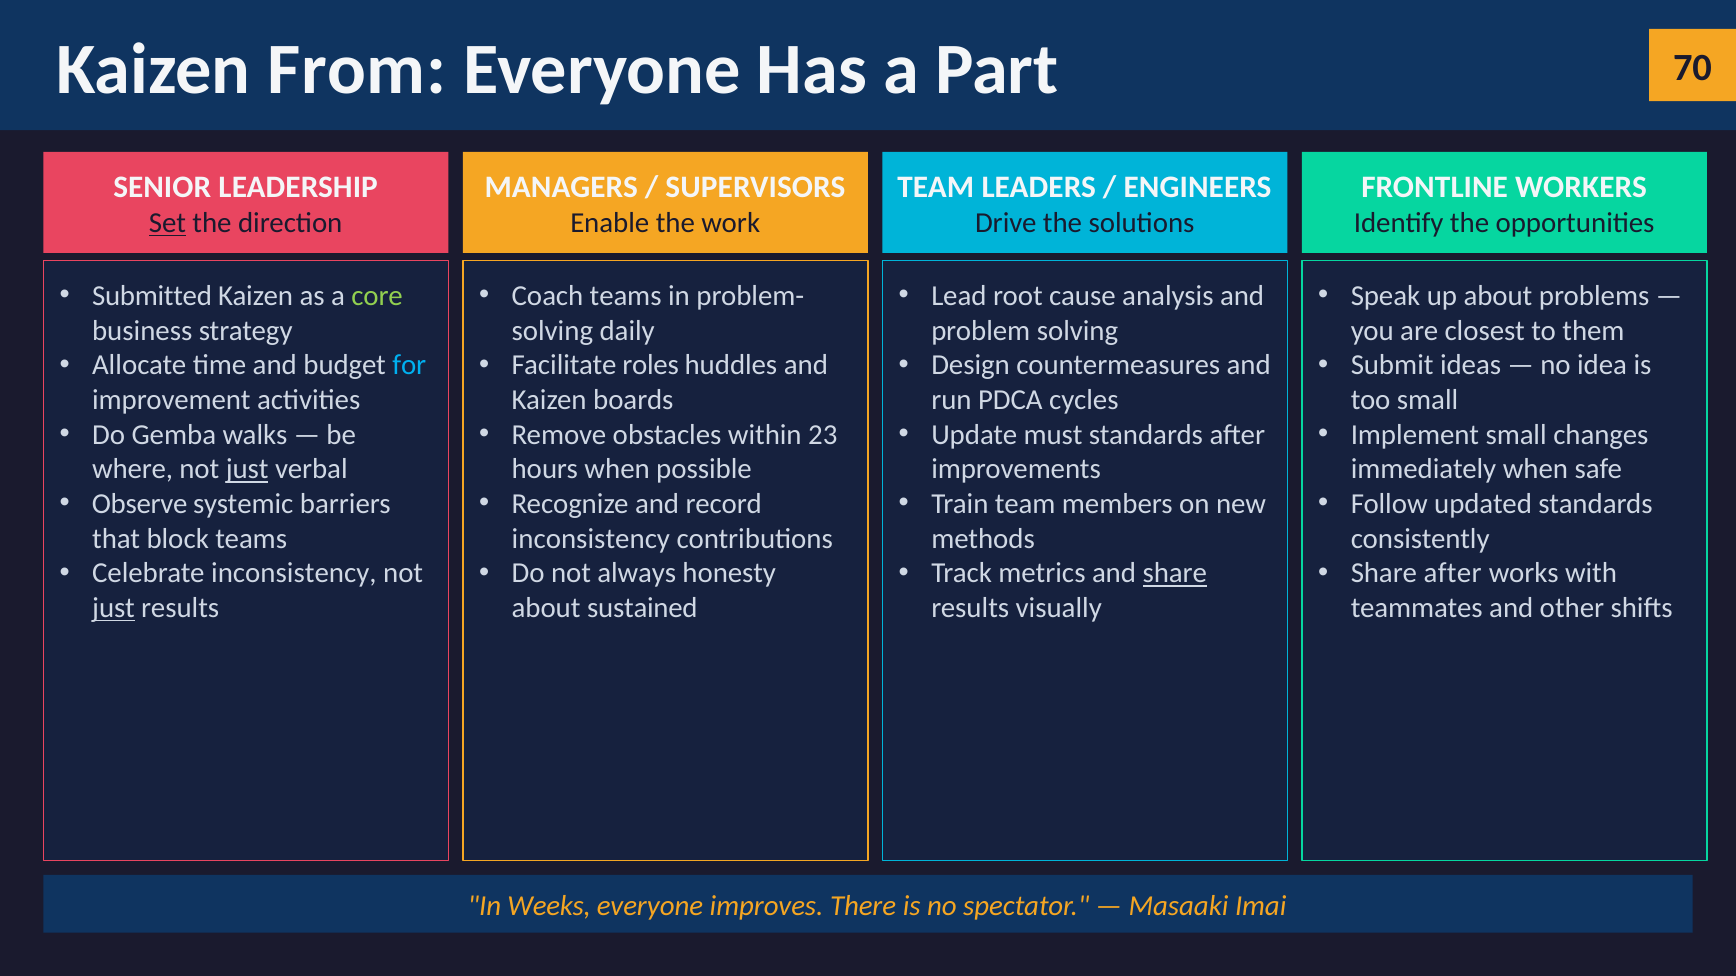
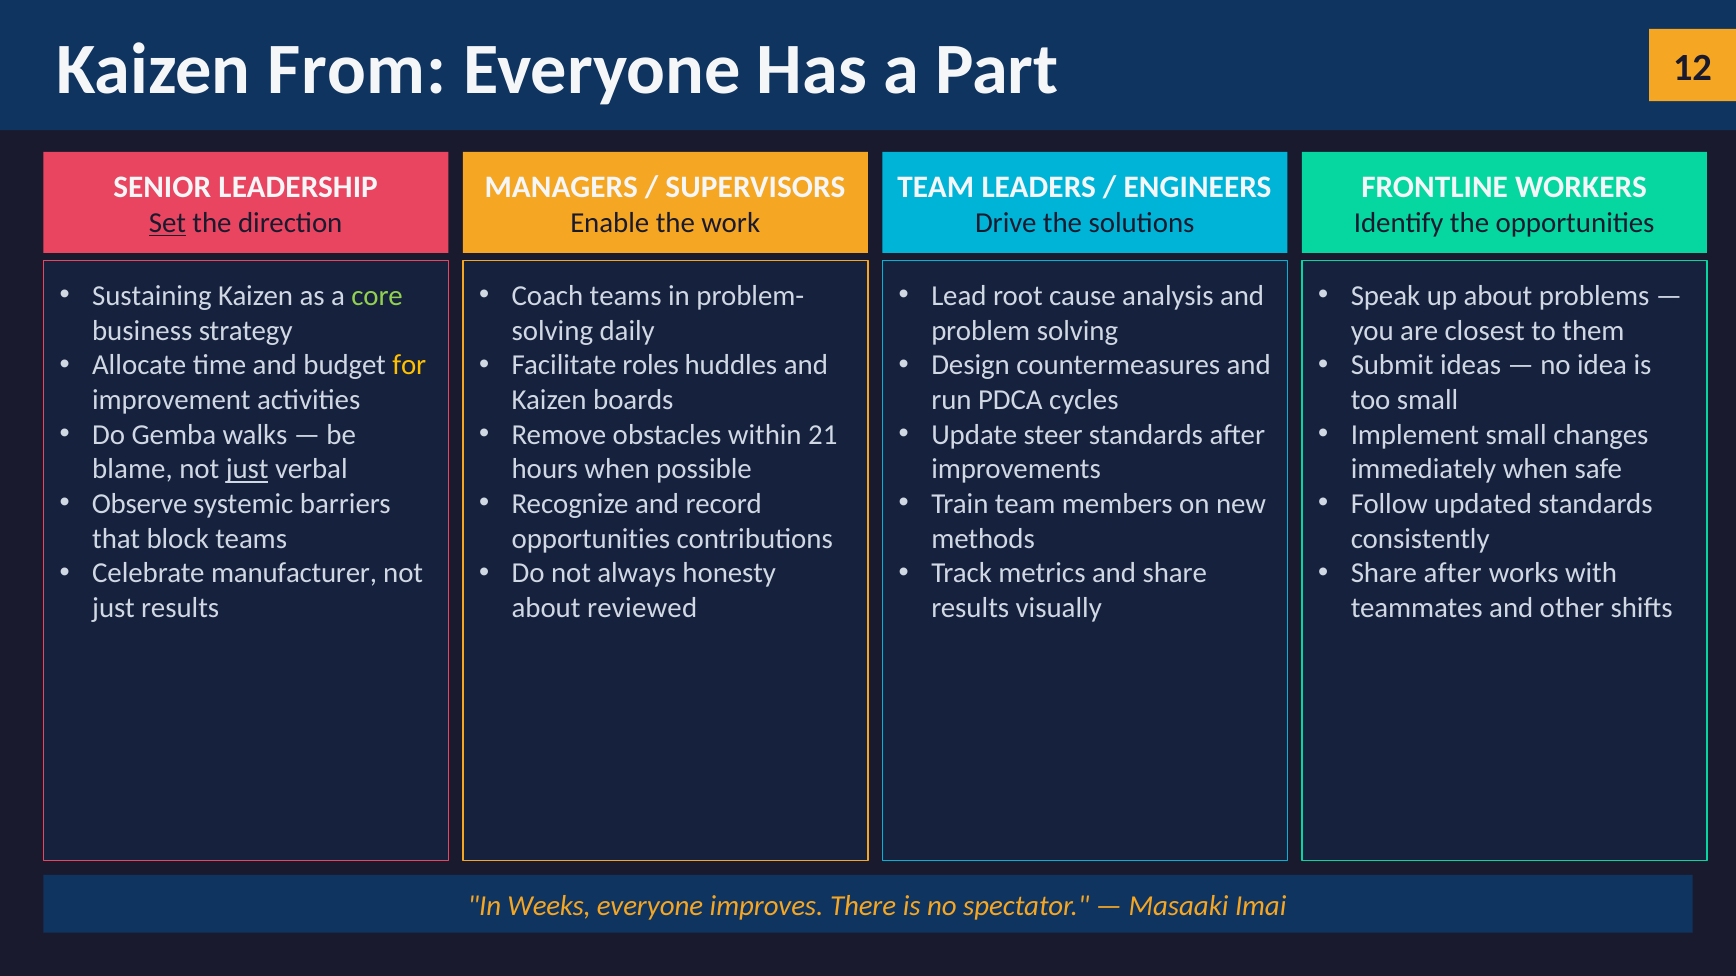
70: 70 -> 12 (1692, 68)
Submitted: Submitted -> Sustaining (152, 296)
for colour: light blue -> yellow (409, 365)
23: 23 -> 21 (823, 435)
must: must -> steer (1053, 435)
where: where -> blame (133, 470)
inconsistency: inconsistency -> opportunities (591, 539)
Celebrate inconsistency: inconsistency -> manufacturer (294, 574)
share underline: present -> none (1175, 574)
just underline: present -> none (114, 608)
sustained: sustained -> reviewed (642, 608)
